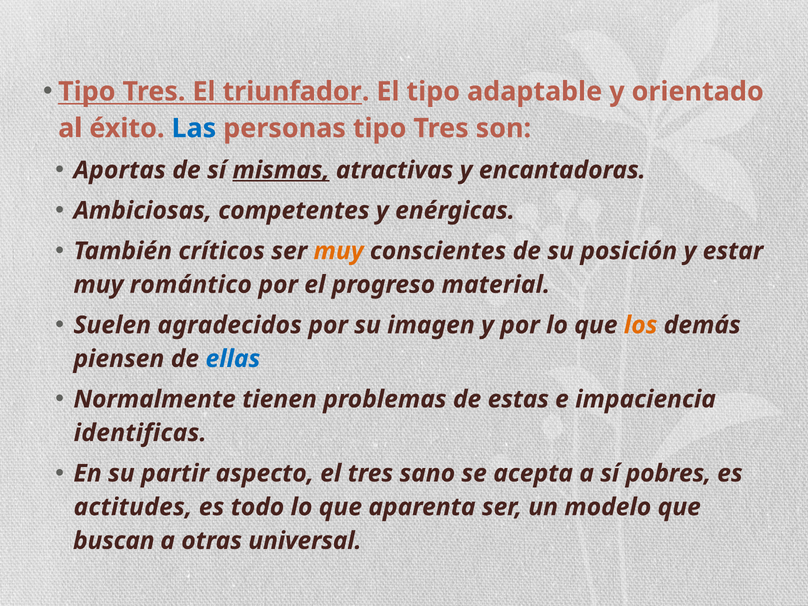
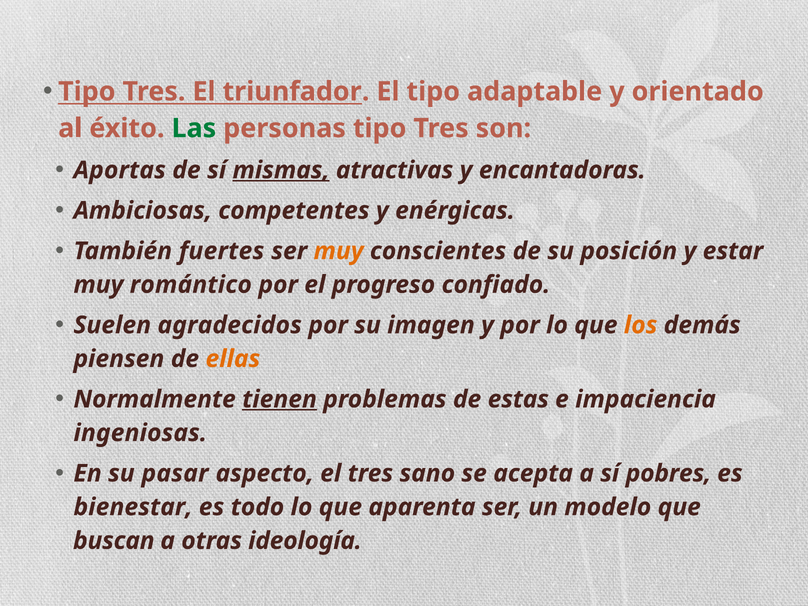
Las colour: blue -> green (194, 128)
críticos: críticos -> fuertes (222, 251)
material: material -> confiado (496, 285)
ellas colour: blue -> orange (233, 359)
tienen underline: none -> present (280, 399)
identificas: identificas -> ingeniosas (140, 433)
partir: partir -> pasar (175, 473)
actitudes: actitudes -> bienestar (133, 507)
universal: universal -> ideología (305, 541)
